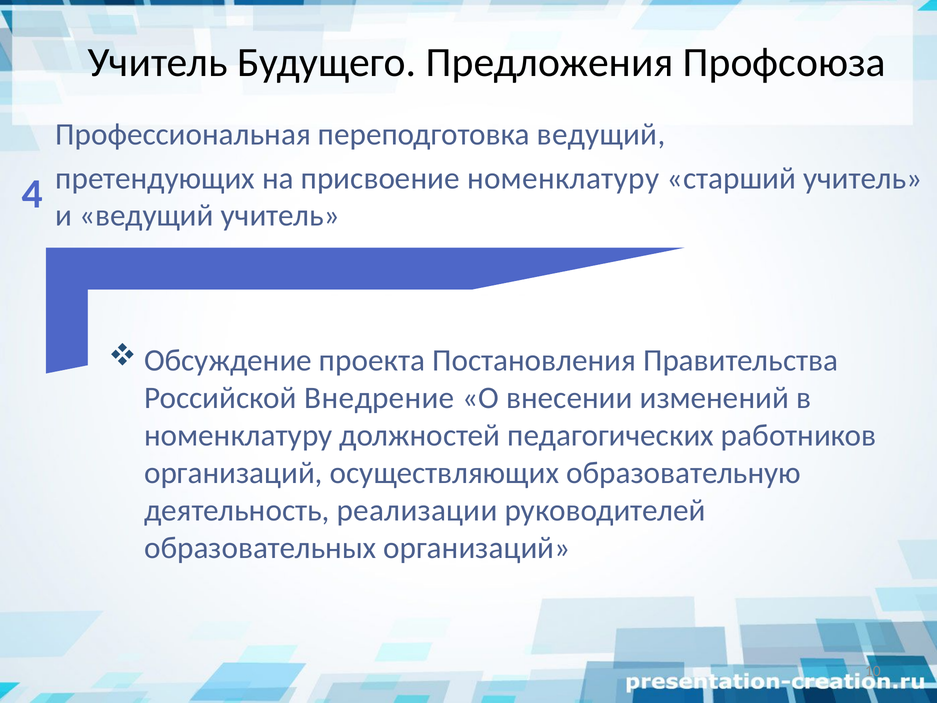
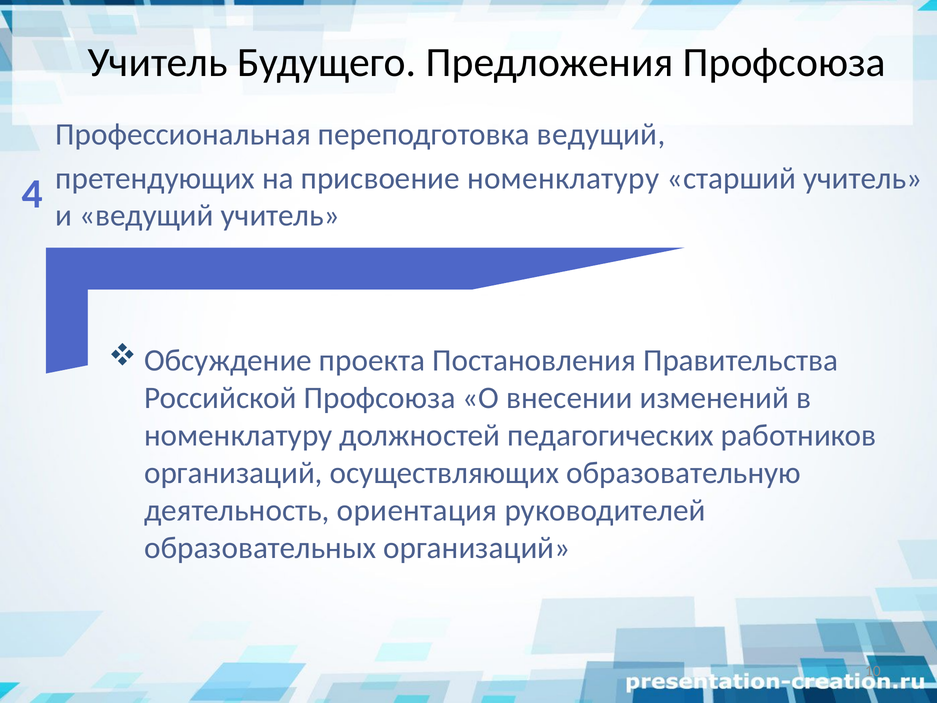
Российской Внедрение: Внедрение -> Профсоюза (380, 398)
реализации: реализации -> ориентация (417, 510)
